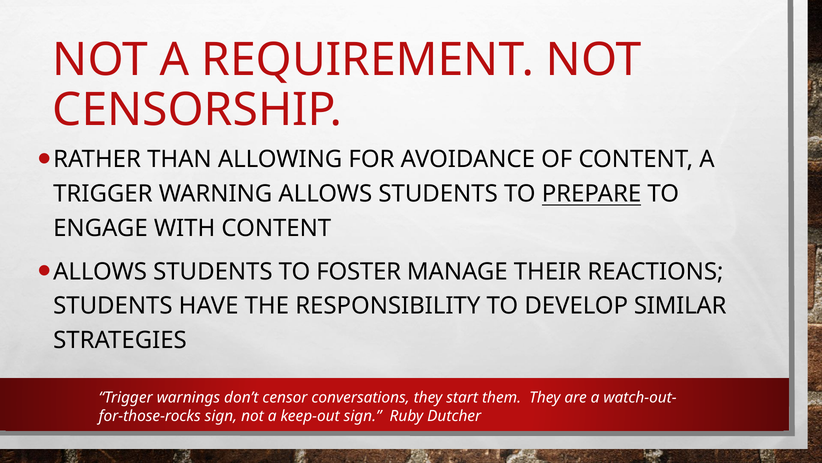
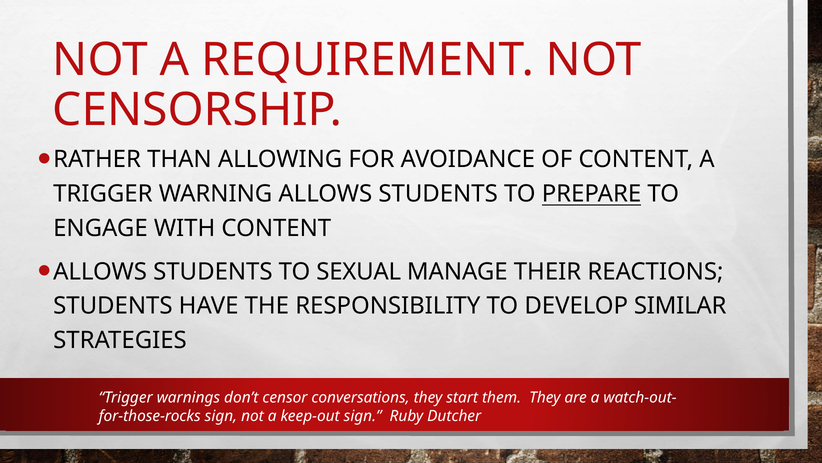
FOSTER: FOSTER -> SEXUAL (359, 271)
